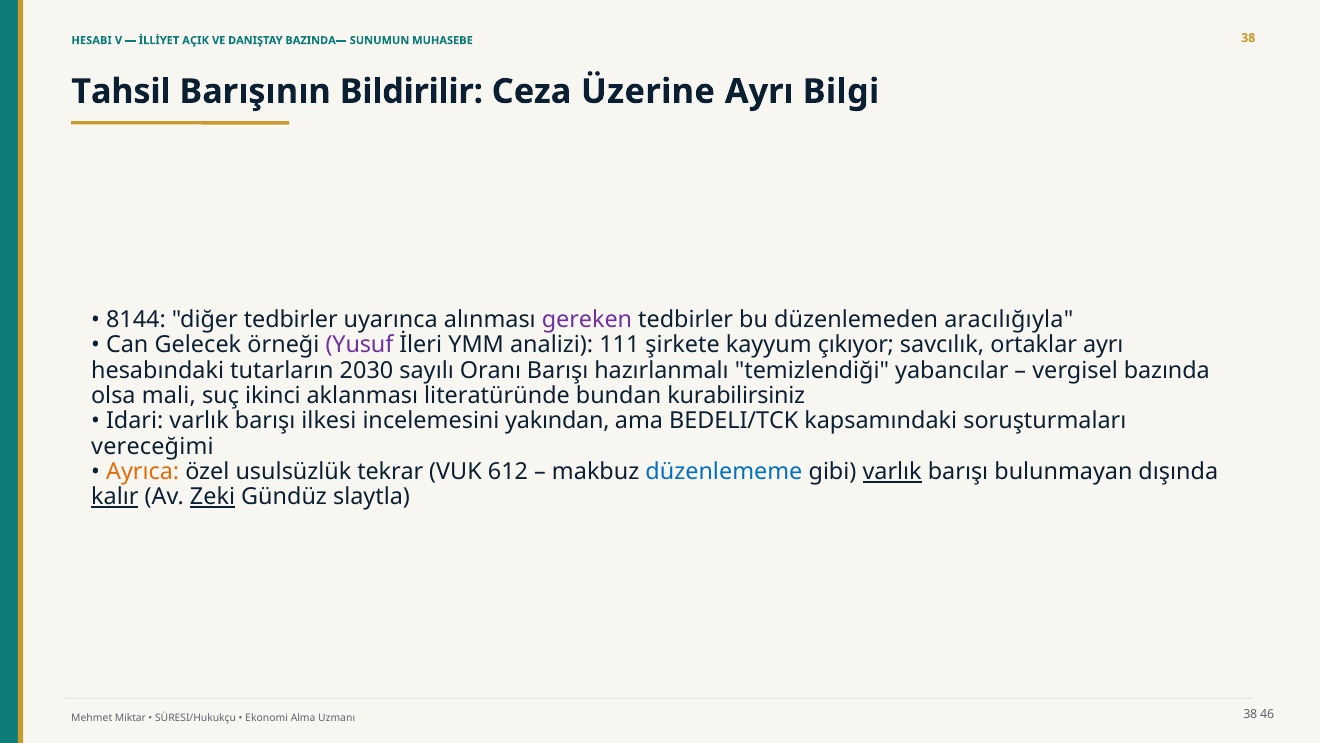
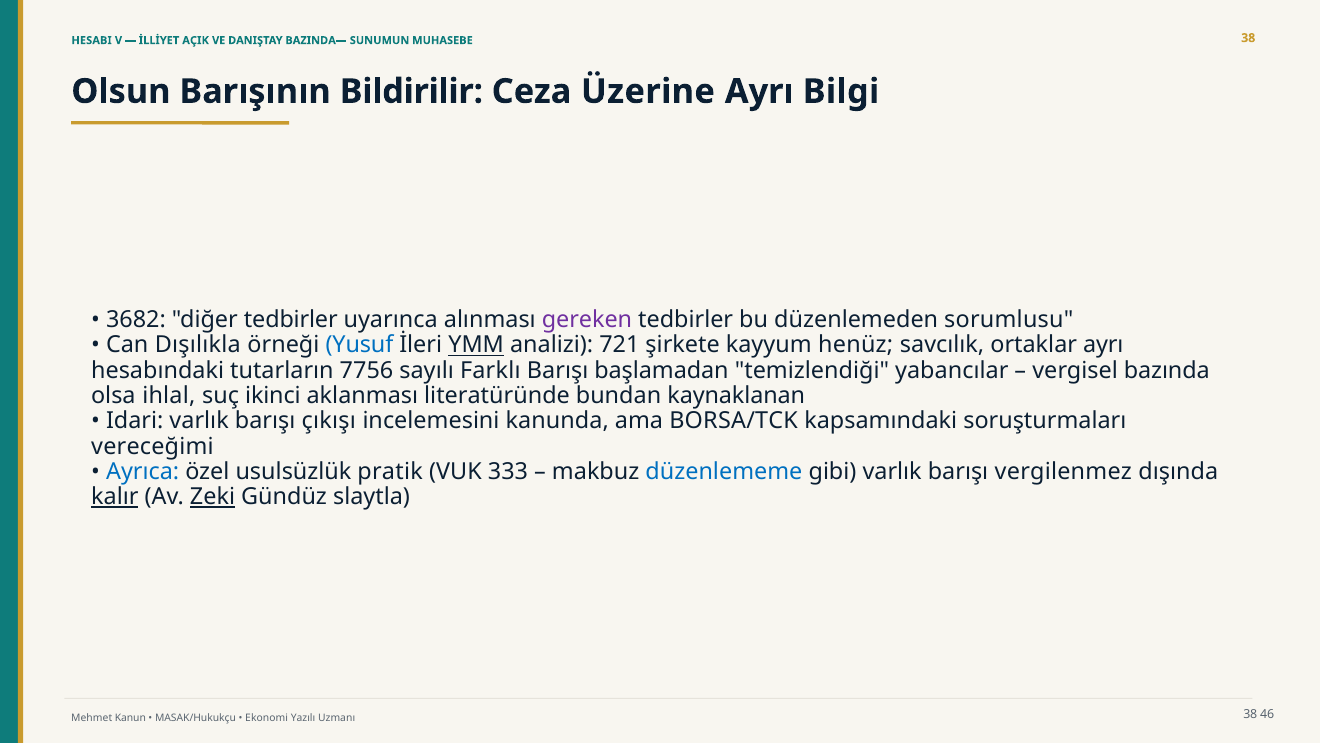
Tahsil: Tahsil -> Olsun (121, 91)
8144: 8144 -> 3682 (136, 320)
aracılığıyla: aracılığıyla -> sorumlusu (1009, 320)
Gelecek: Gelecek -> Dışılıkla (198, 345)
Yusuf colour: purple -> blue (359, 345)
YMM underline: none -> present (476, 345)
111: 111 -> 721 (619, 345)
çıkıyor: çıkıyor -> henüz (856, 345)
2030: 2030 -> 7756 (367, 370)
Oranı: Oranı -> Farklı (490, 370)
hazırlanmalı: hazırlanmalı -> başlamadan (662, 370)
mali: mali -> ihlal (169, 396)
kurabilirsiniz: kurabilirsiniz -> kaynaklanan (736, 396)
ilkesi: ilkesi -> çıkışı (329, 421)
yakından: yakından -> kanunda (557, 421)
BEDELI/TCK: BEDELI/TCK -> BORSA/TCK (734, 421)
Ayrıca colour: orange -> blue (143, 471)
tekrar: tekrar -> pratik (390, 471)
612: 612 -> 333 (508, 471)
varlık underline: present -> none (892, 471)
bulunmayan: bulunmayan -> vergilenmez (1063, 471)
Miktar: Miktar -> Kanun (130, 717)
SÜRESI/Hukukçu: SÜRESI/Hukukçu -> MASAK/Hukukçu (196, 717)
Alma: Alma -> Yazılı (303, 717)
